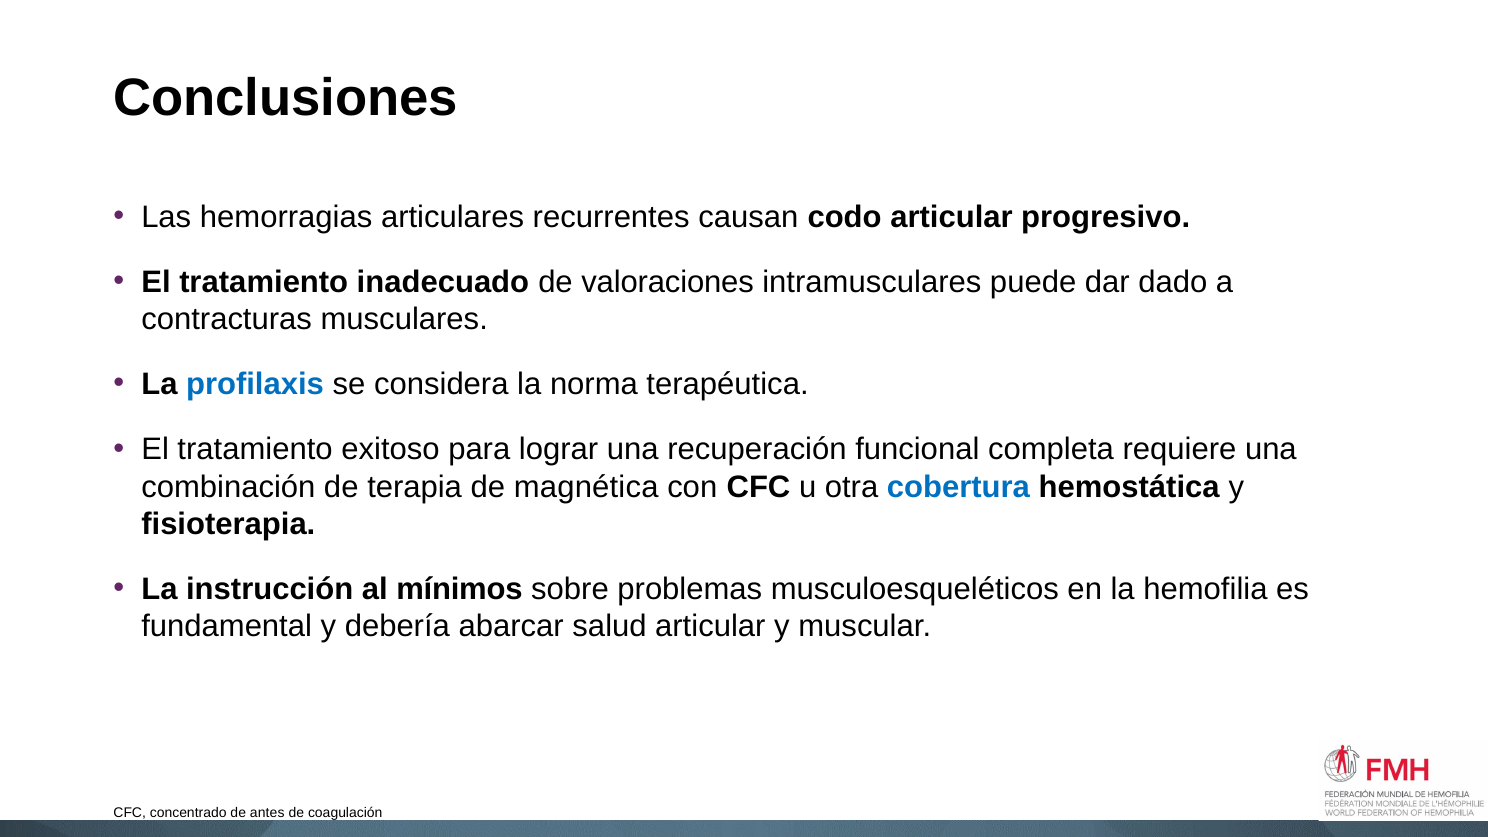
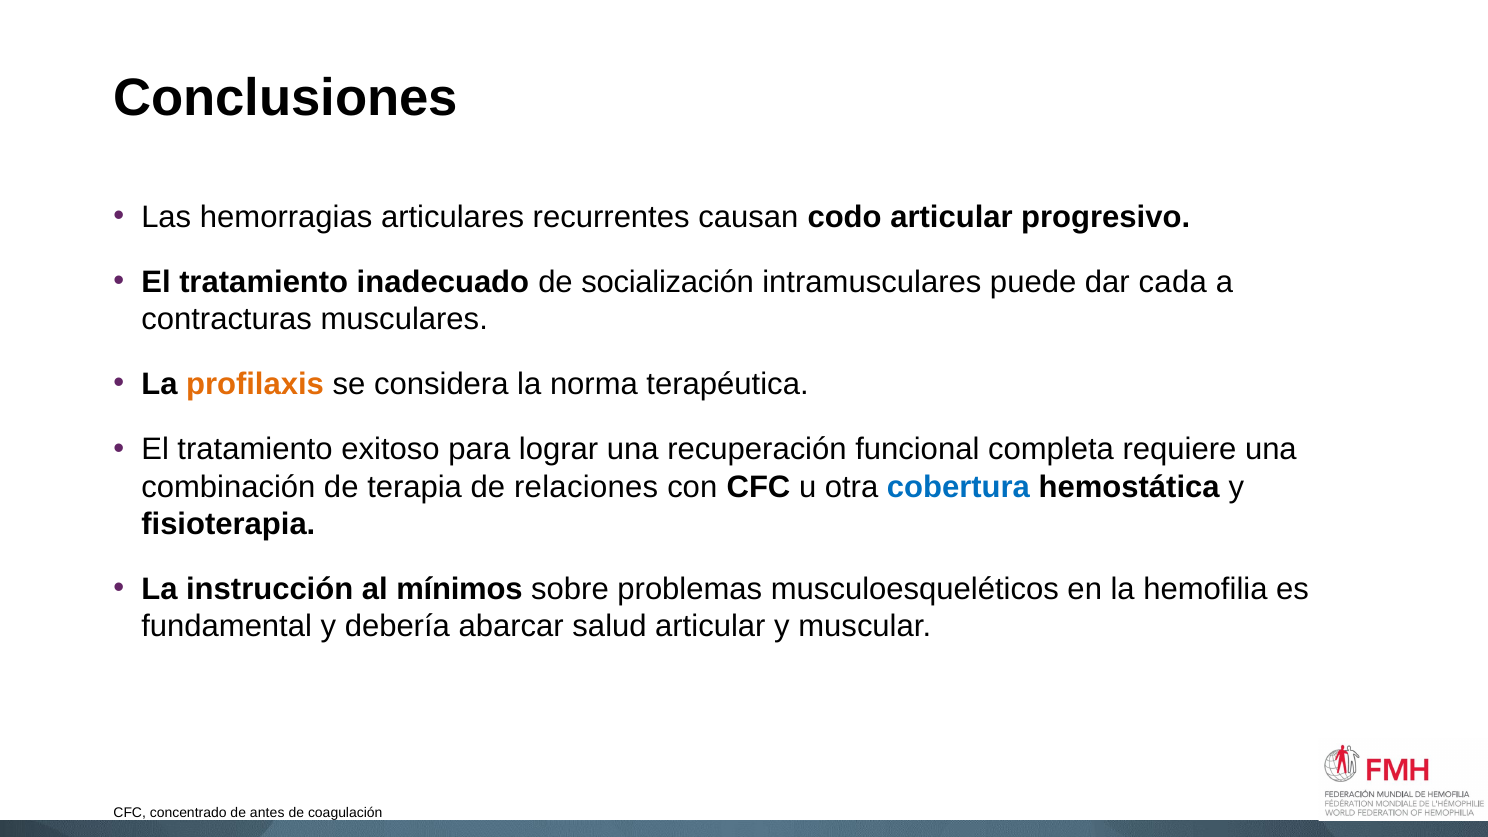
valoraciones: valoraciones -> socialización (668, 282)
dado: dado -> cada (1173, 282)
profilaxis colour: blue -> orange (255, 384)
magnética: magnética -> relaciones (586, 487)
